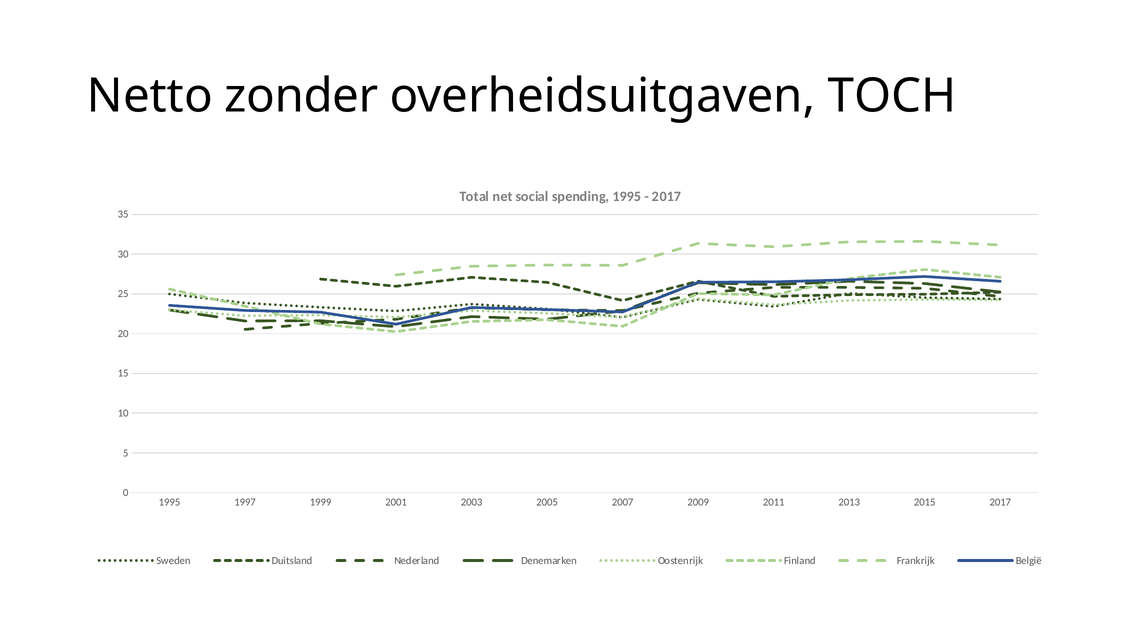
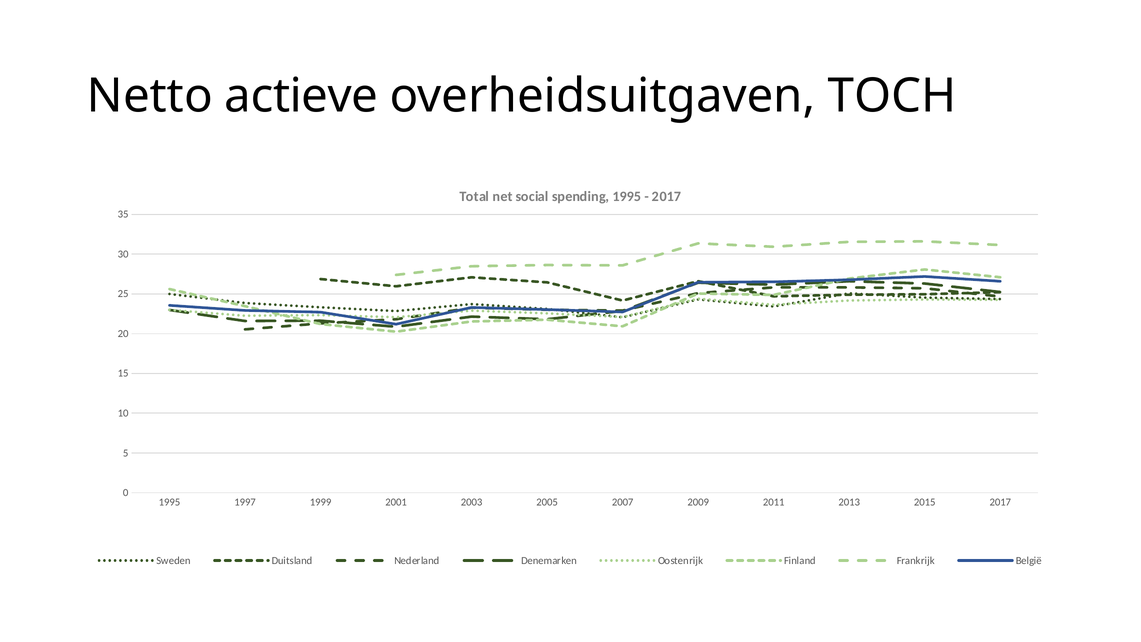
zonder: zonder -> actieve (301, 96)
